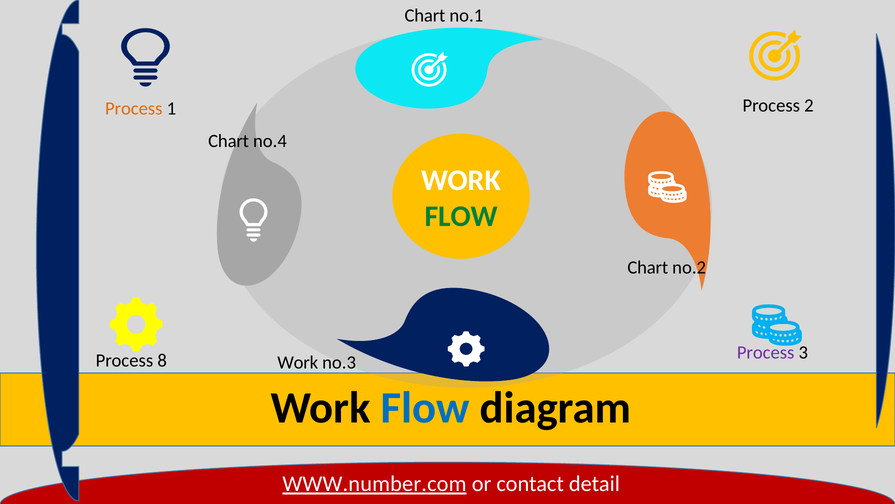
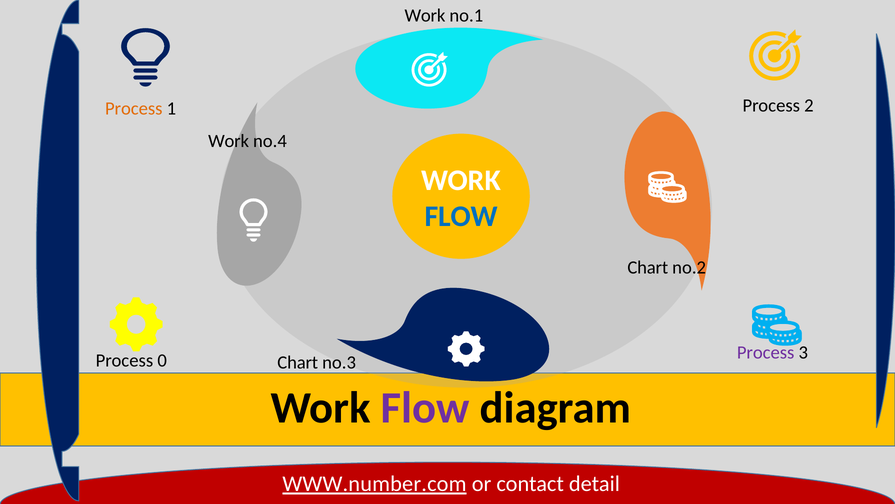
Chart: Chart -> Work (425, 16)
Chart: Chart -> Work (229, 141)
FLOW colour: green -> blue (461, 216)
8: 8 -> 0 (162, 360)
Work: Work -> Chart (298, 362)
Flow colour: blue -> purple (425, 407)
